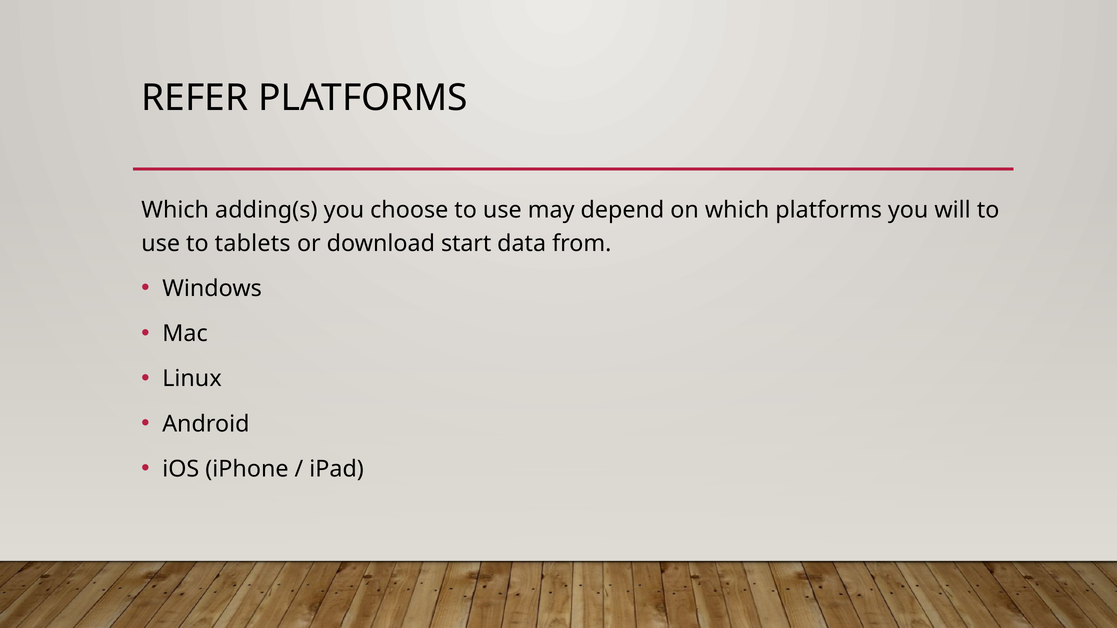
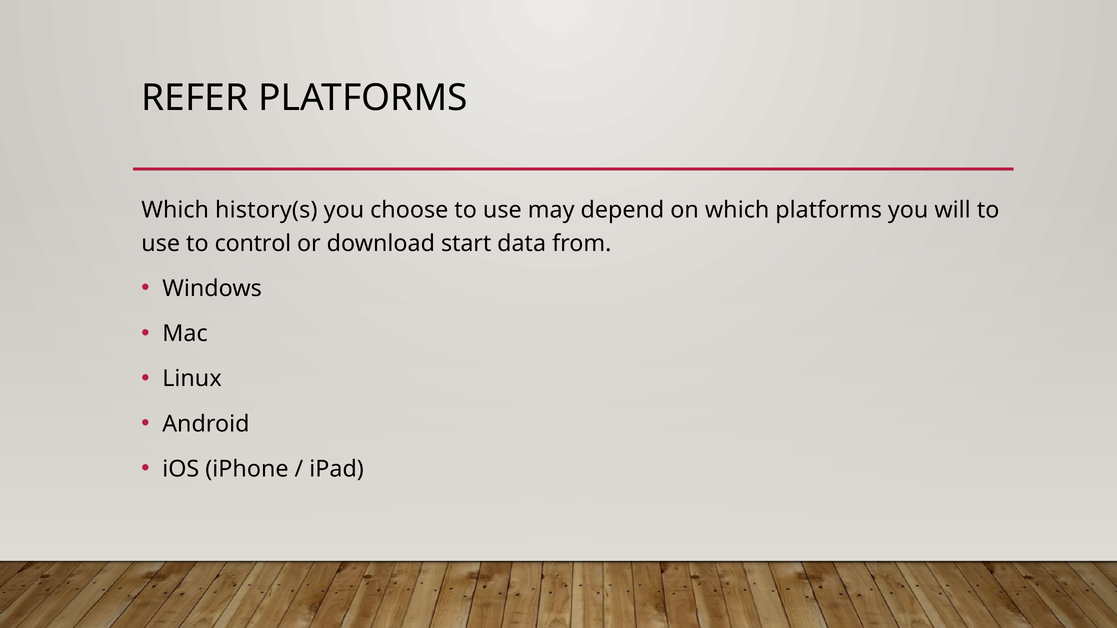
adding(s: adding(s -> history(s (266, 210)
tablets: tablets -> control (253, 244)
